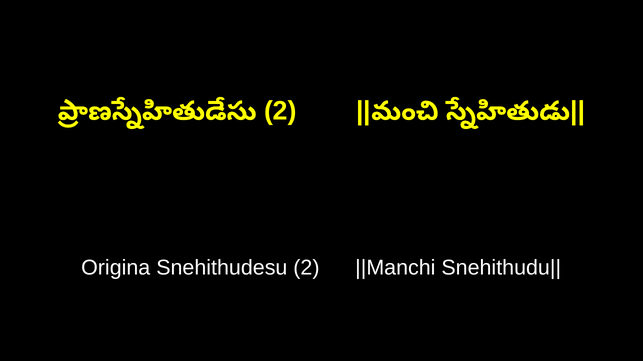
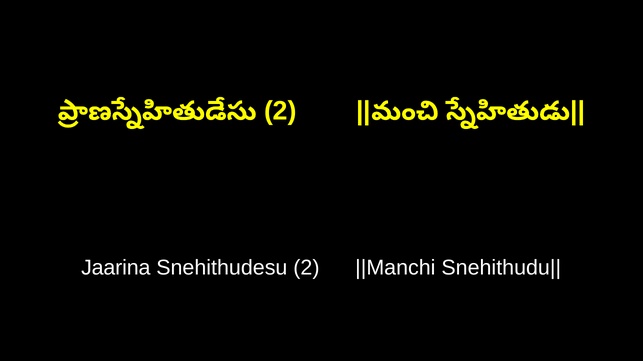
Origina: Origina -> Jaarina (116, 268)
